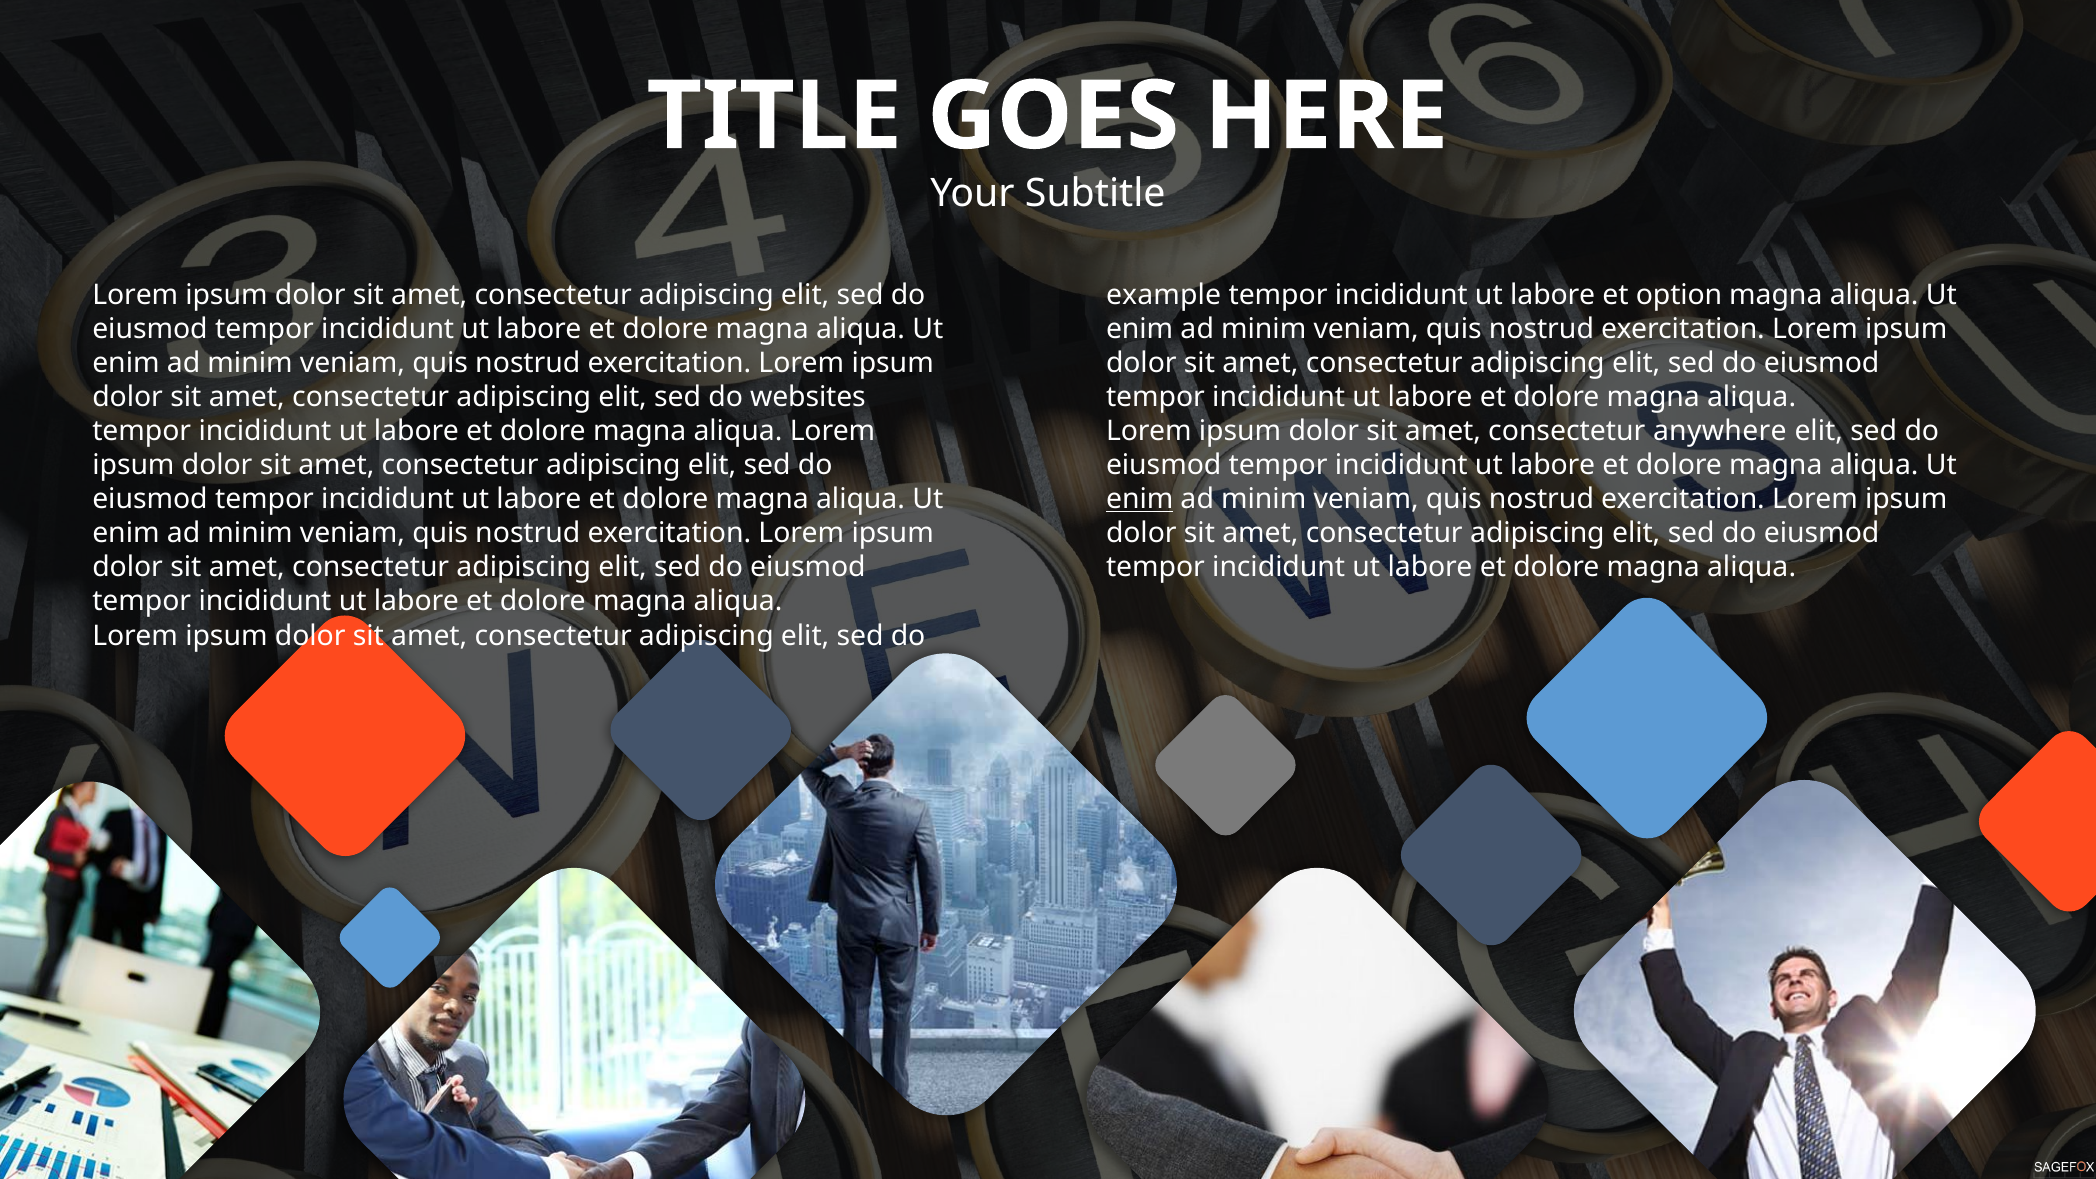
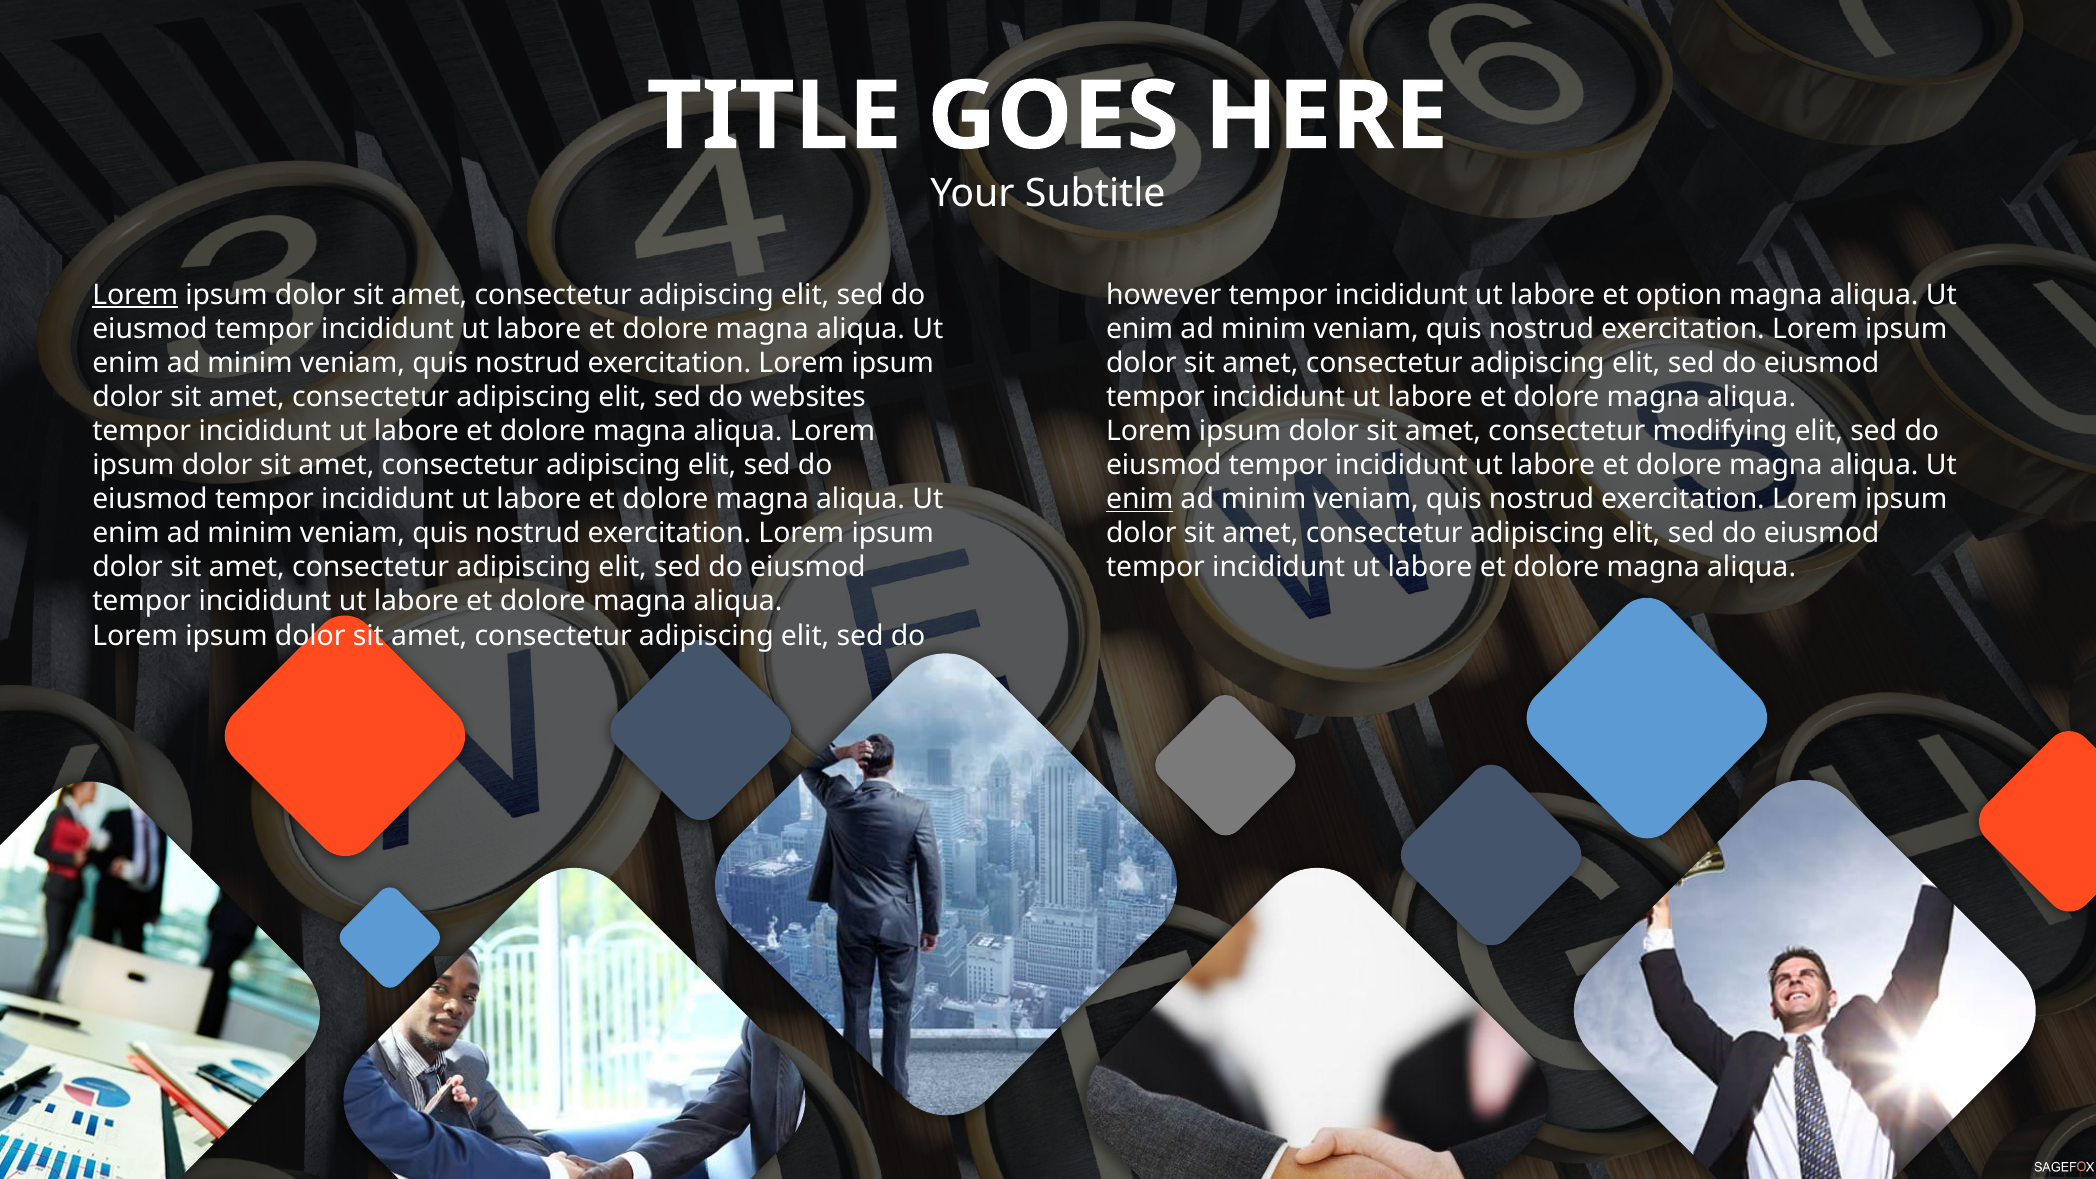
Lorem underline: none -> present (135, 295)
example: example -> however (1164, 295)
anywhere: anywhere -> modifying (1720, 431)
